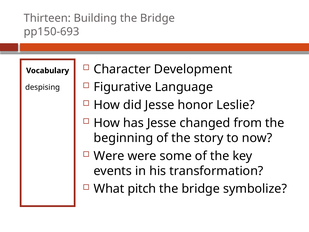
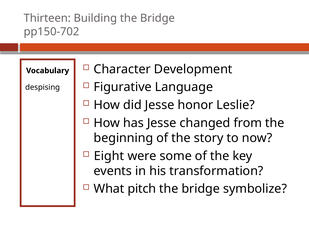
pp150-693: pp150-693 -> pp150-702 (51, 32)
Were: Were -> Eight (109, 156)
